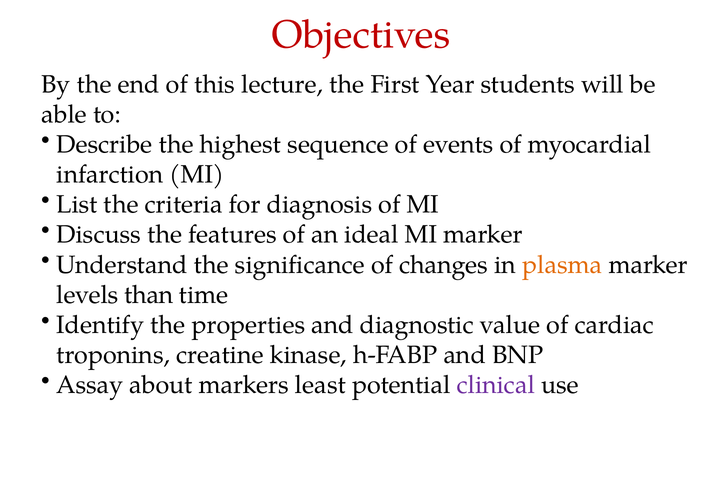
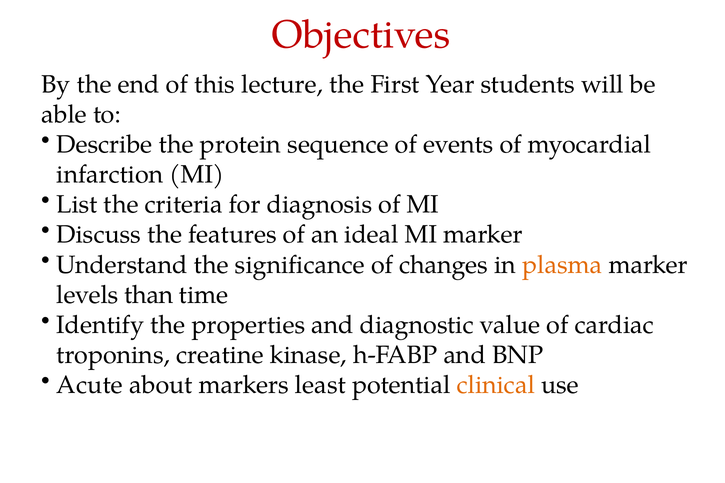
highest: highest -> protein (240, 145)
Assay: Assay -> Acute (90, 385)
clinical colour: purple -> orange (496, 385)
